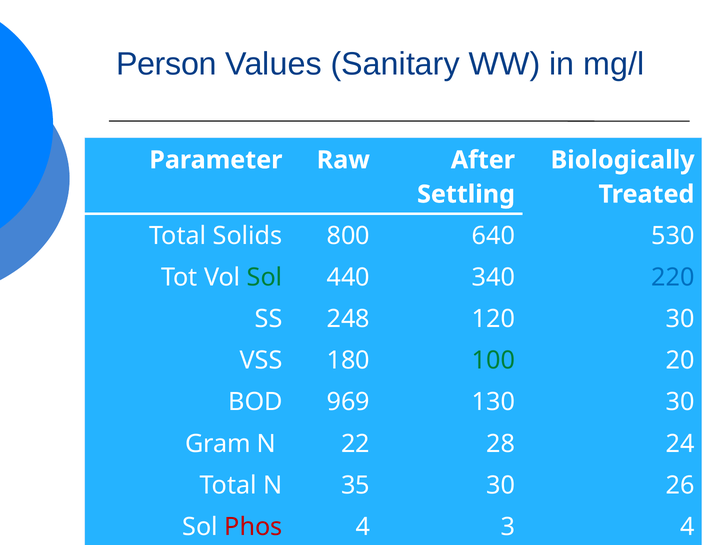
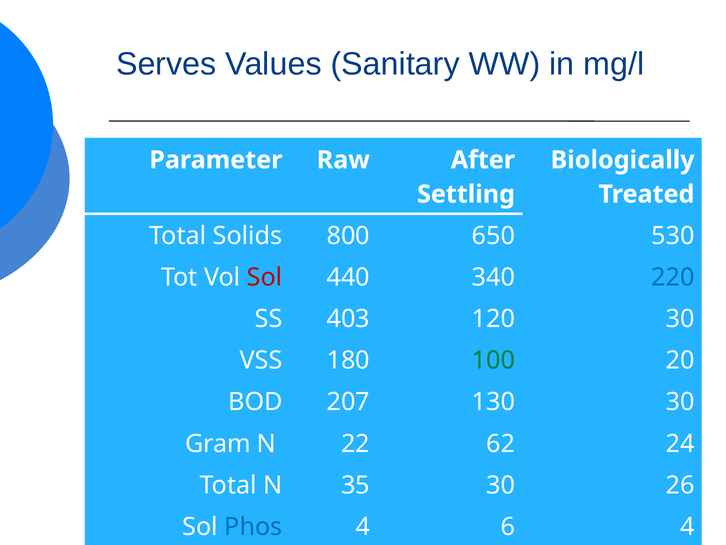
Person: Person -> Serves (166, 64)
640: 640 -> 650 (494, 236)
Sol colour: green -> red (265, 277)
248: 248 -> 403 (348, 319)
969: 969 -> 207 (348, 402)
28: 28 -> 62 (501, 443)
Phos colour: red -> blue (253, 526)
4 3: 3 -> 6 (508, 526)
